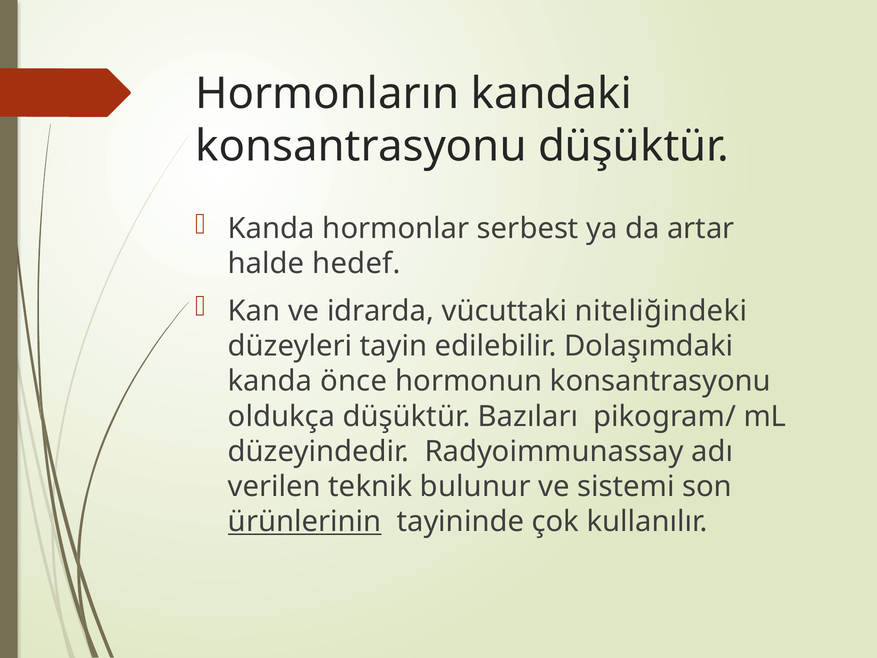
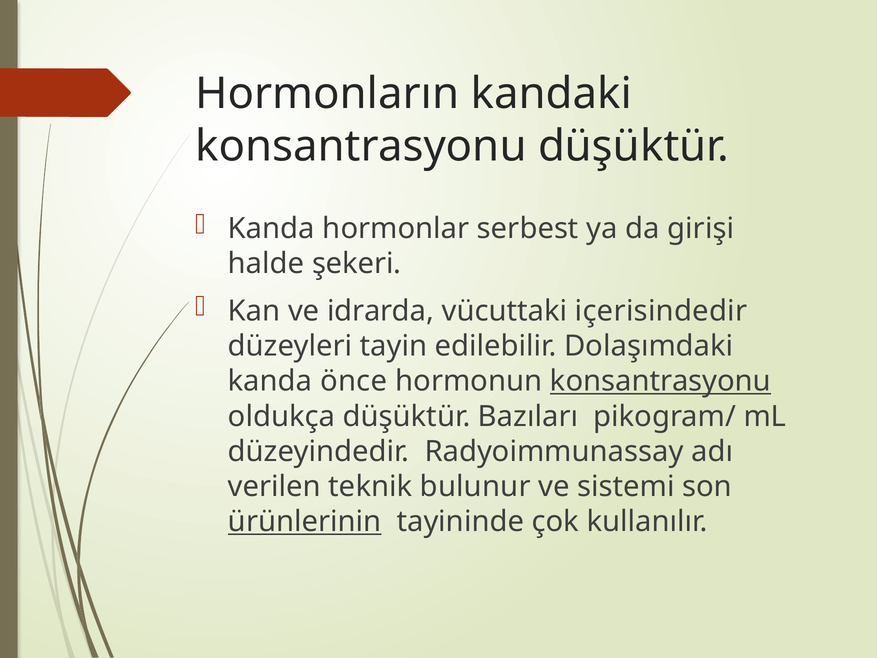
artar: artar -> girişi (701, 229)
hedef: hedef -> şekeri (357, 264)
niteliğindeki: niteliğindeki -> içerisindedir (661, 311)
konsantrasyonu underline: none -> present (660, 381)
